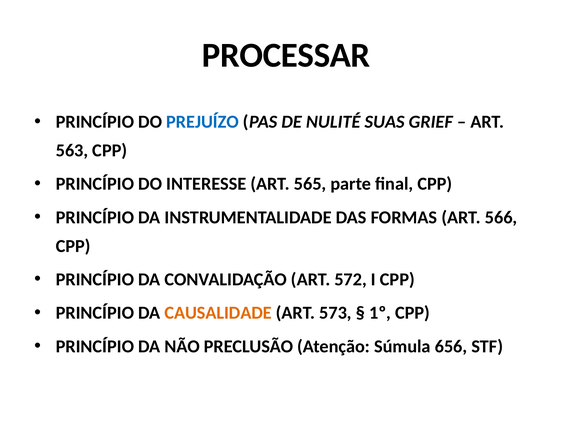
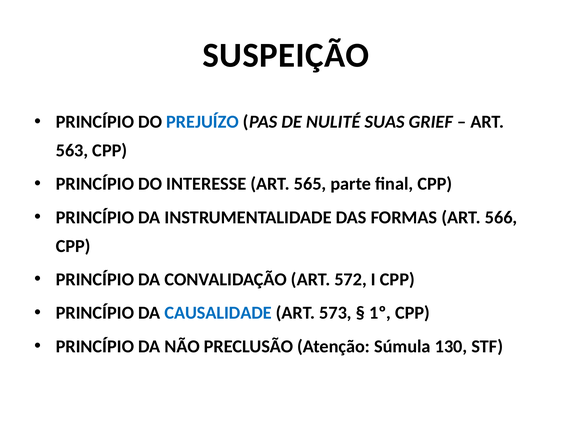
PROCESSAR: PROCESSAR -> SUSPEIÇÃO (286, 55)
CAUSALIDADE colour: orange -> blue (218, 313)
656: 656 -> 130 (451, 346)
